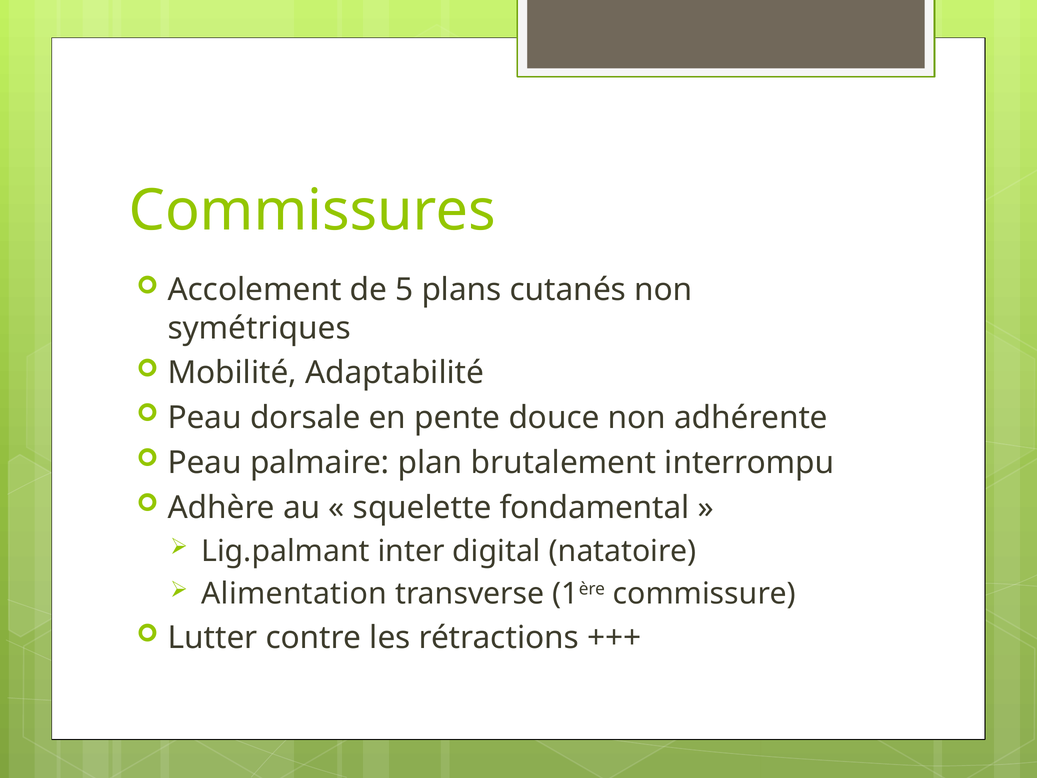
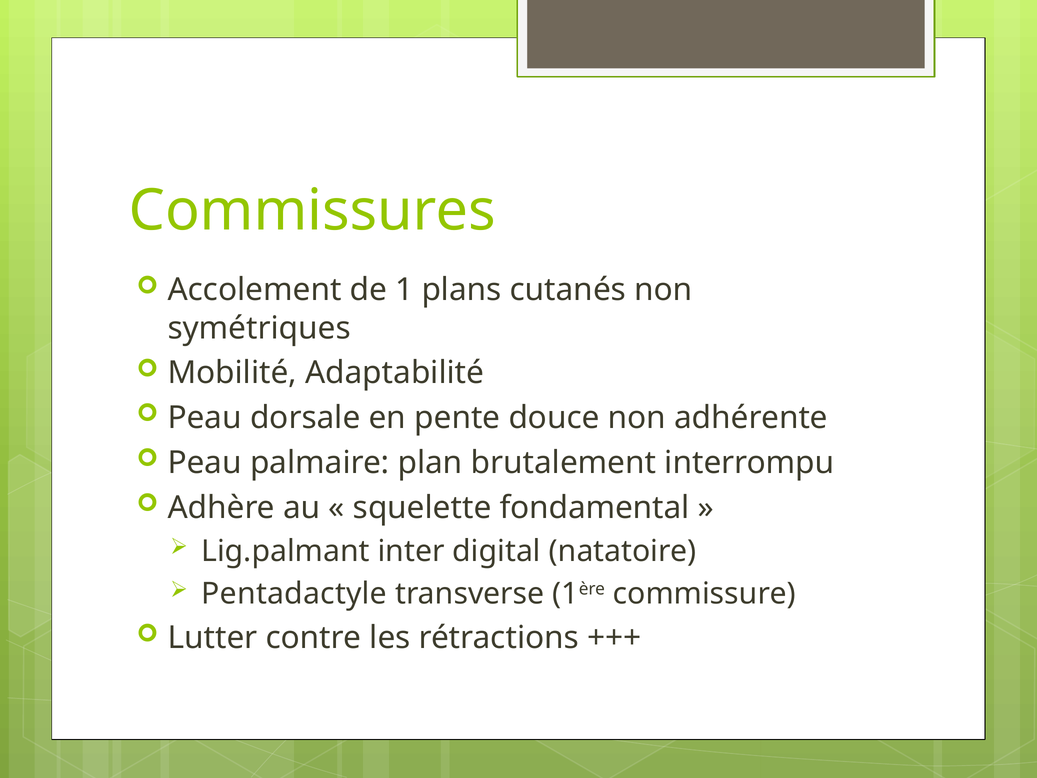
5: 5 -> 1 (404, 290)
Alimentation: Alimentation -> Pentadactyle (294, 594)
